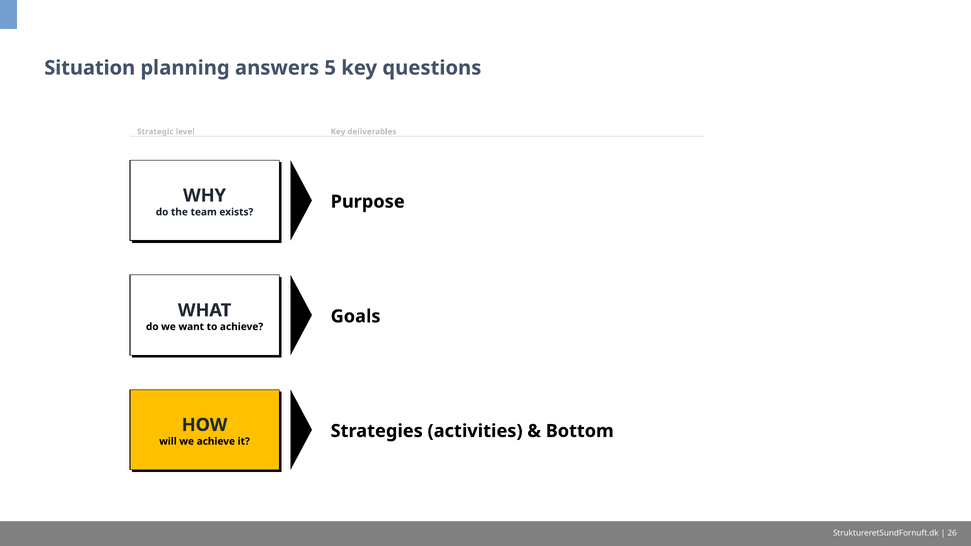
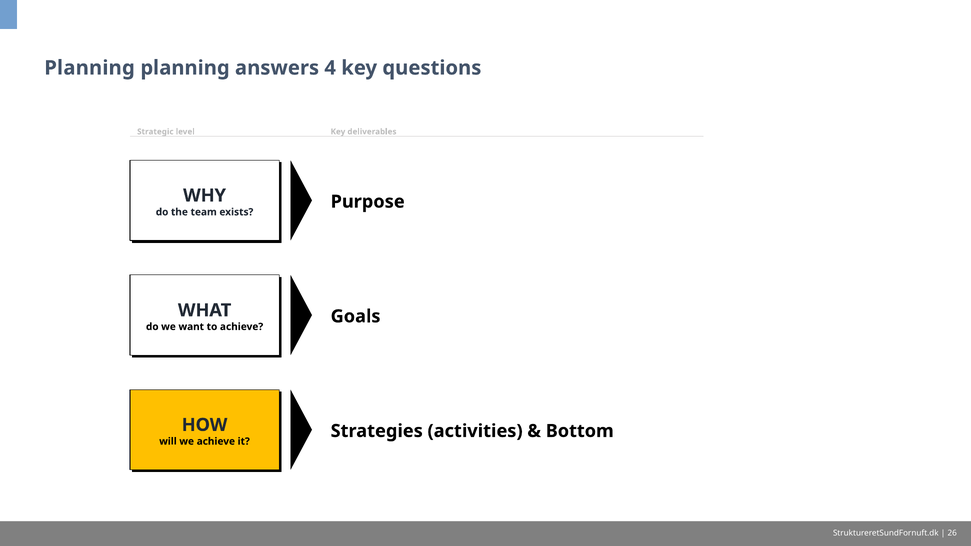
Situation: Situation -> Planning (90, 68)
5: 5 -> 4 (330, 68)
